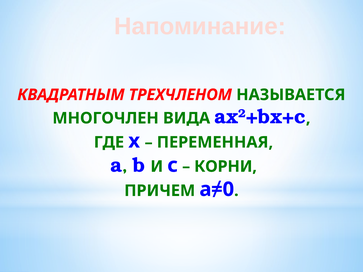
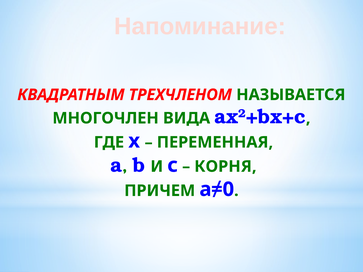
КОРНИ: КОРНИ -> КОРНЯ (225, 167)
